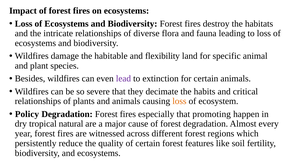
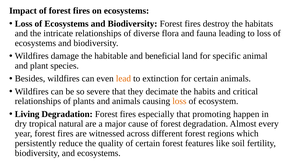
flexibility: flexibility -> beneficial (162, 56)
lead colour: purple -> orange (123, 79)
Policy: Policy -> Living (27, 114)
